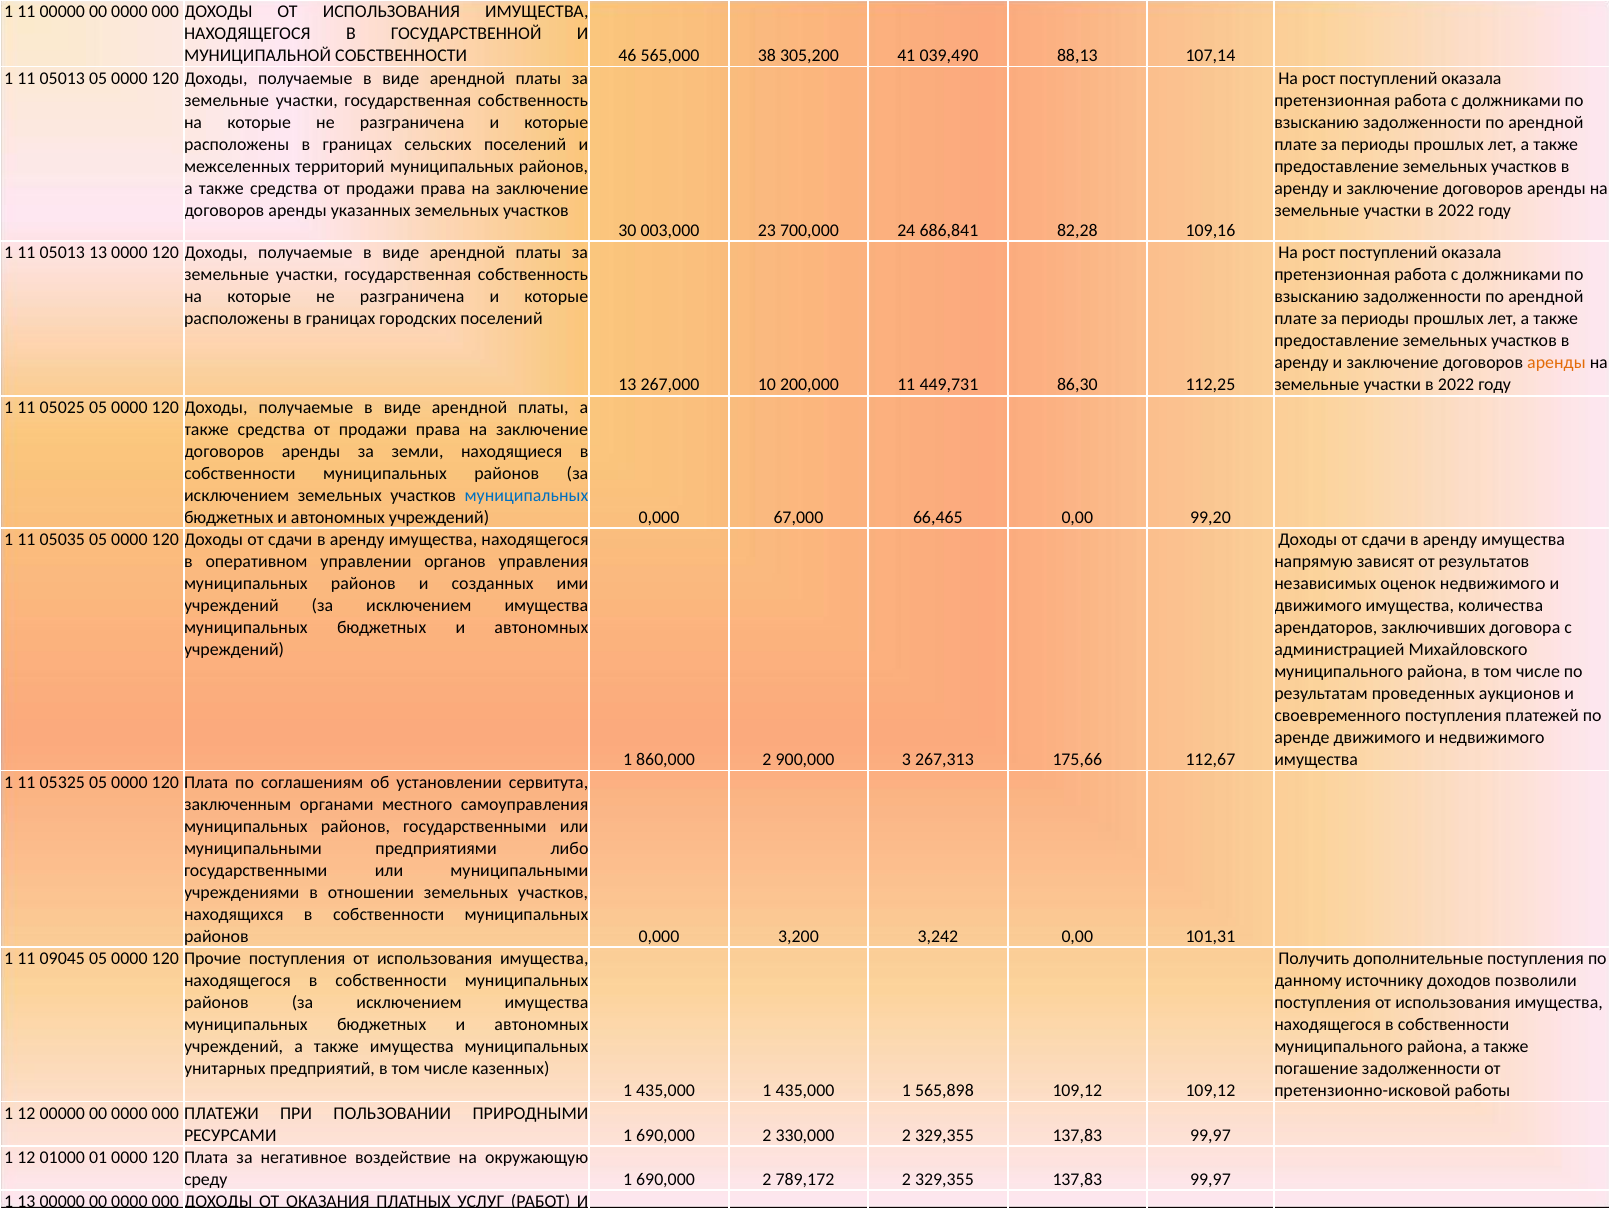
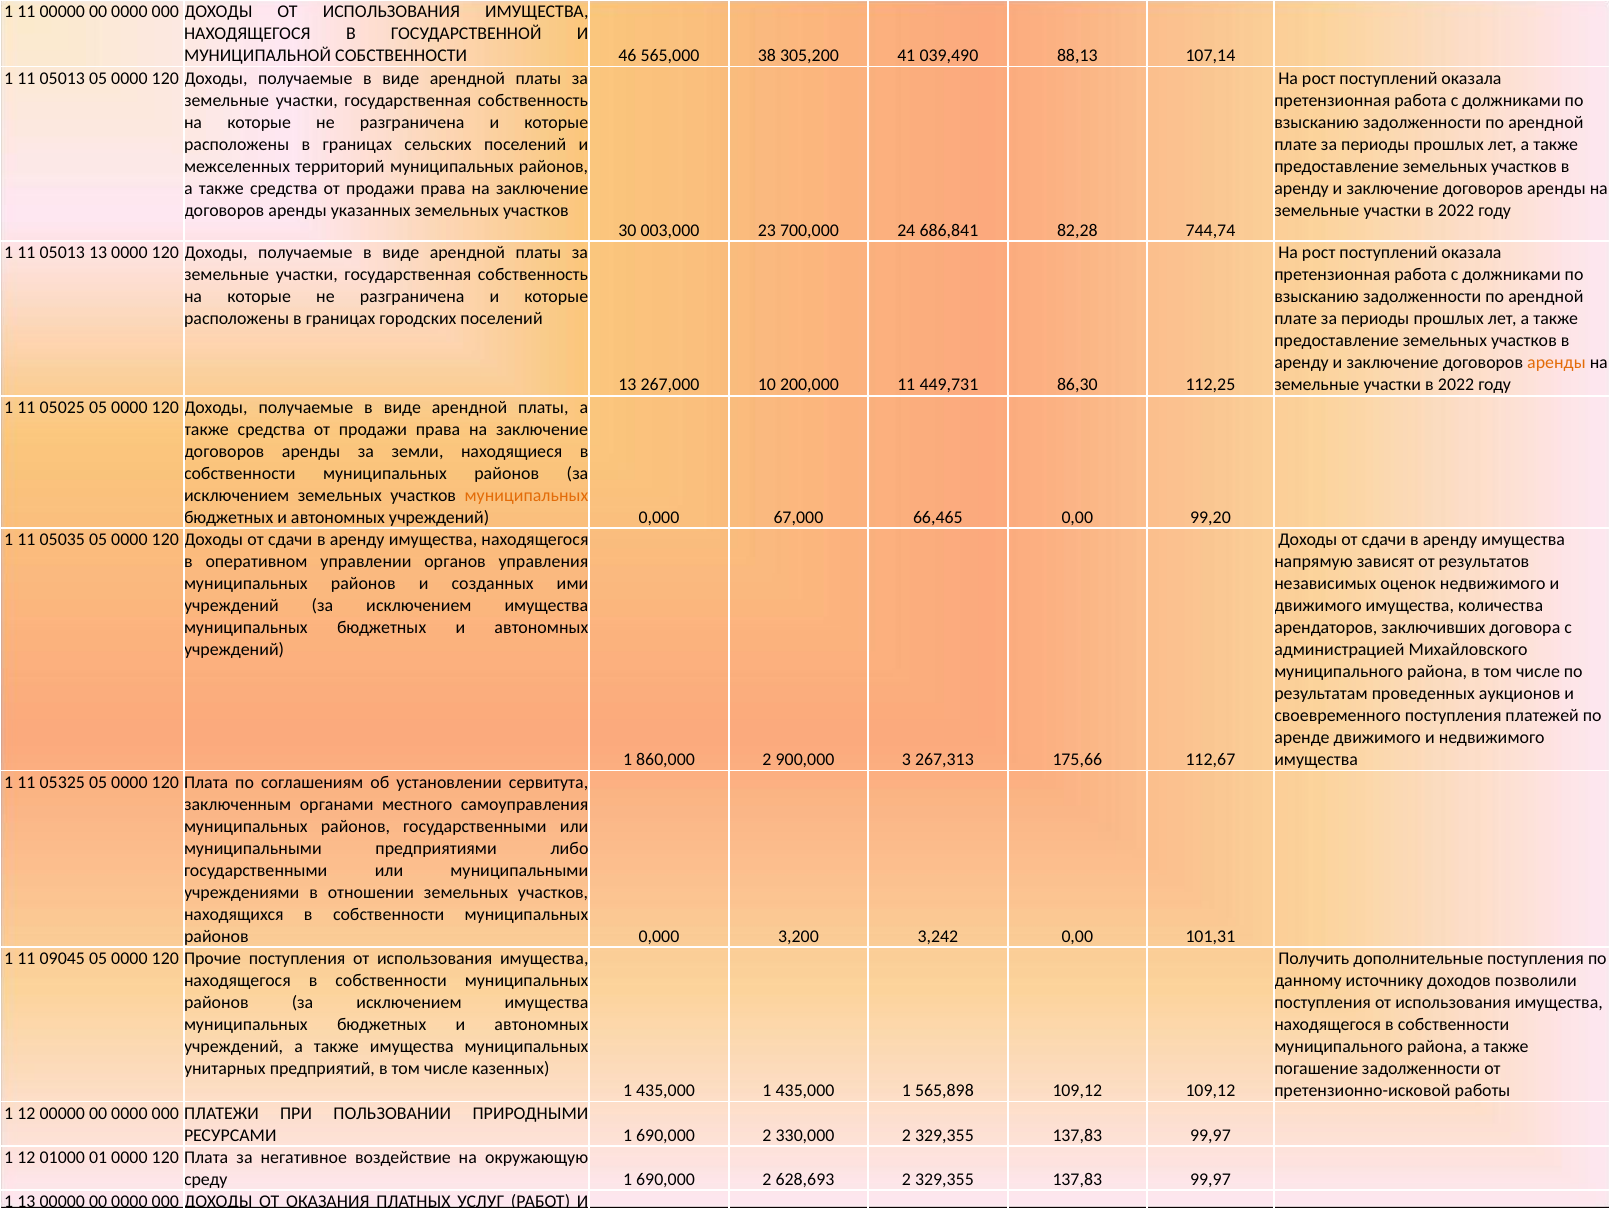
109,16: 109,16 -> 744,74 (1210, 230)
муниципальных colour: blue -> orange (526, 495)
789,172: 789,172 -> 628,693 (805, 1179)
